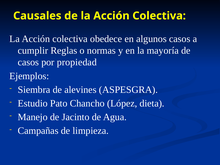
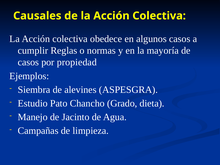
López: López -> Grado (122, 103)
